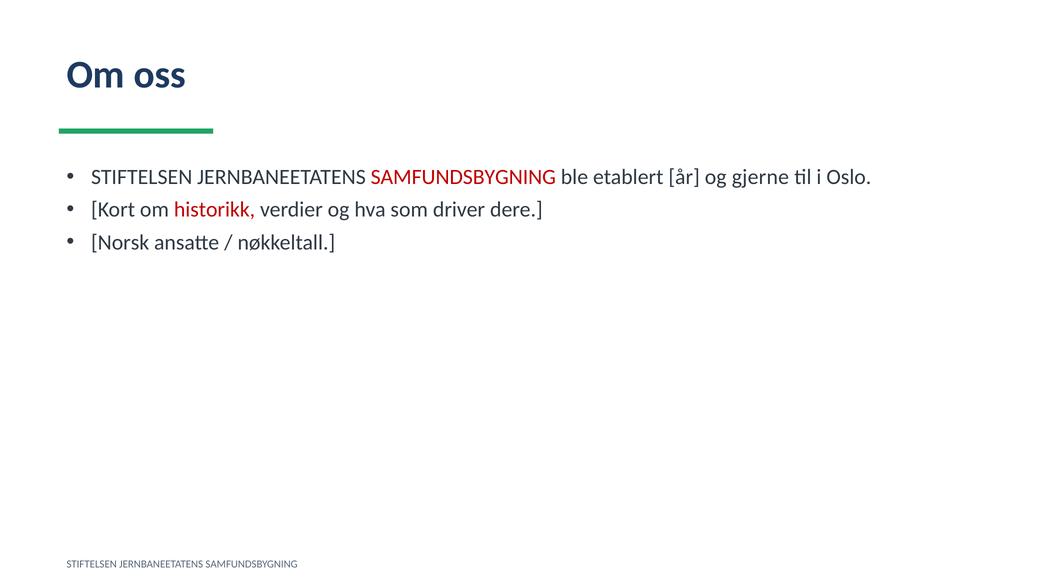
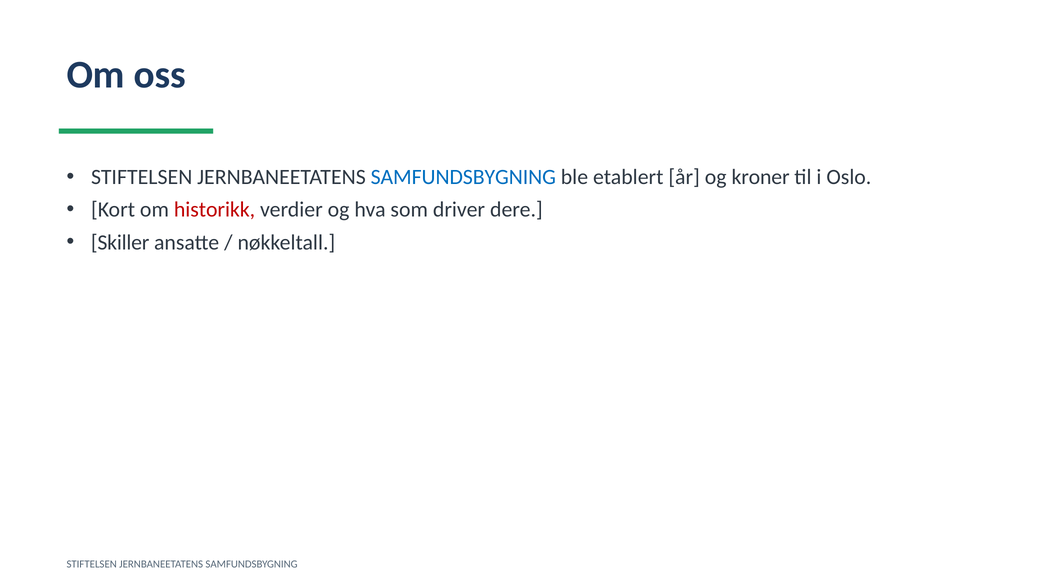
SAMFUNDSBYGNING colour: red -> blue (463, 177)
gjerne: gjerne -> kroner (761, 177)
Norsk: Norsk -> Skiller (120, 243)
